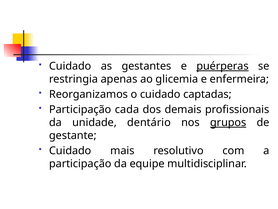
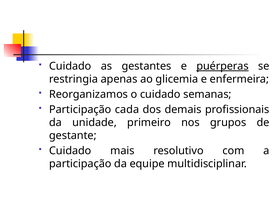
captadas: captadas -> semanas (207, 94)
dentário: dentário -> primeiro (149, 122)
grupos underline: present -> none (228, 122)
